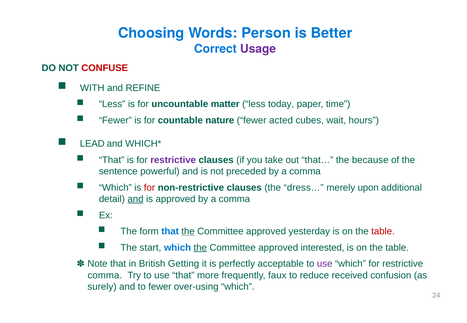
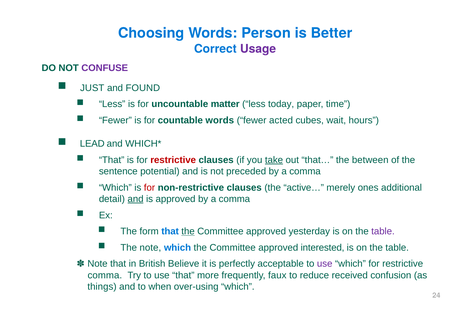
CONFUSE colour: red -> purple (105, 68)
WITH: WITH -> JUST (92, 88)
REFINE: REFINE -> FOUND (143, 88)
countable nature: nature -> words (220, 120)
restrictive colour: purple -> red (173, 160)
take underline: none -> present (274, 160)
because: because -> between (370, 160)
powerful: powerful -> potential (160, 171)
dress…: dress… -> active… (304, 188)
upon: upon -> ones (368, 188)
table colour: red -> purple (383, 232)
The start: start -> note (150, 248)
the underline: present -> none (200, 248)
Getting: Getting -> Believe (184, 264)
surely: surely -> things (102, 287)
to fewer: fewer -> when (160, 287)
